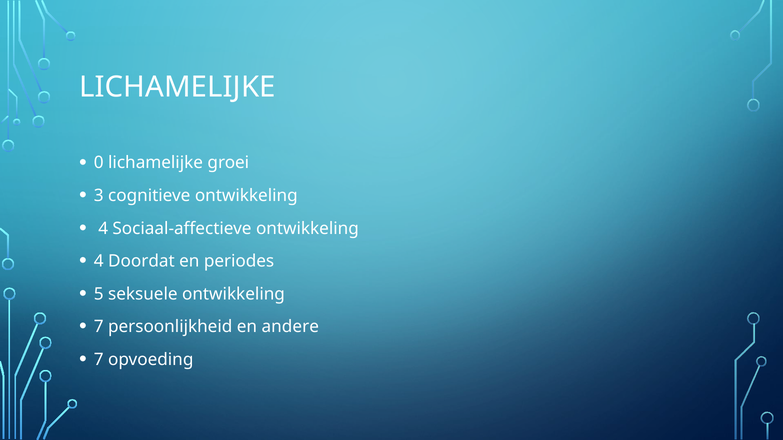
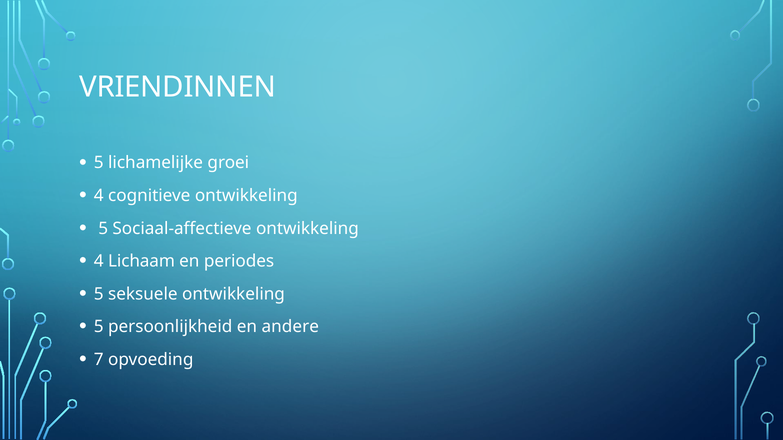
LICHAMELIJKE: LICHAMELIJKE -> VRIENDINNEN (178, 87)
0: 0 -> 5 (99, 163)
3: 3 -> 4 (99, 196)
4: 4 -> 5 (103, 229)
Doordat: Doordat -> Lichaam (141, 261)
7: 7 -> 5 (99, 327)
